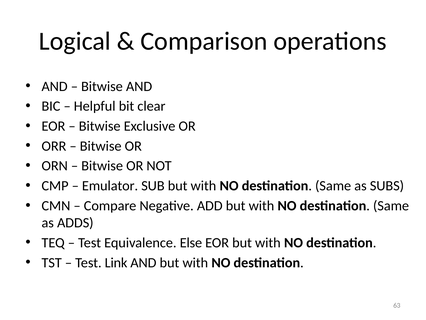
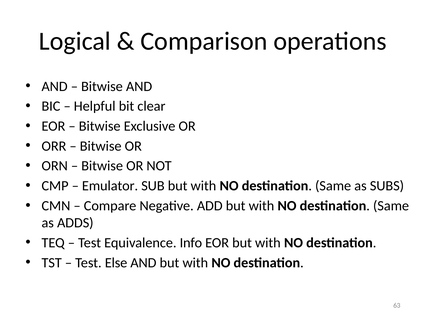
Else: Else -> Info (191, 242)
Link: Link -> Else (116, 262)
